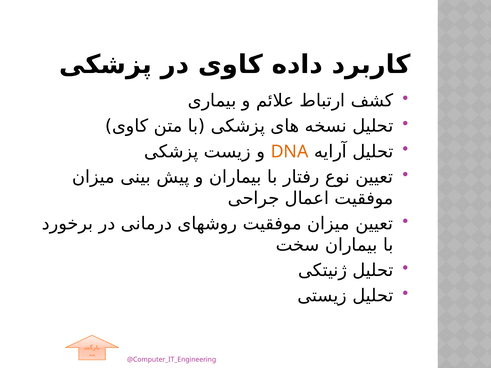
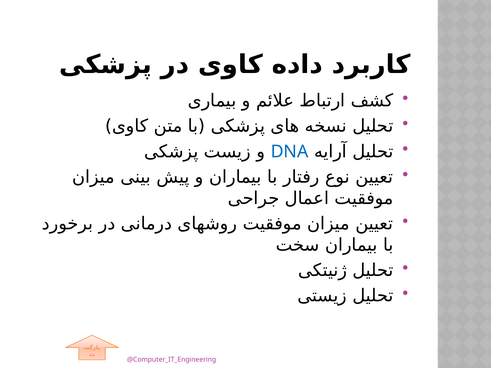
DNA colour: orange -> blue (290, 152)
